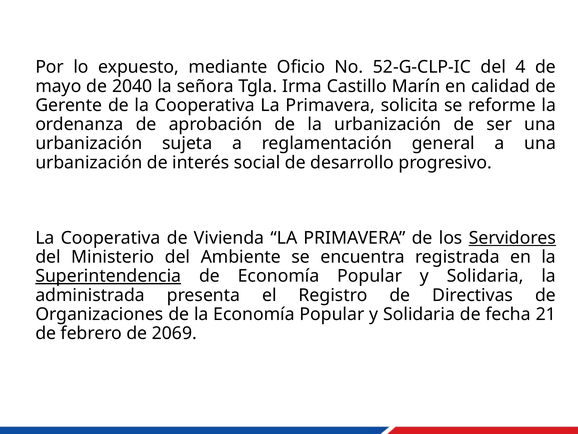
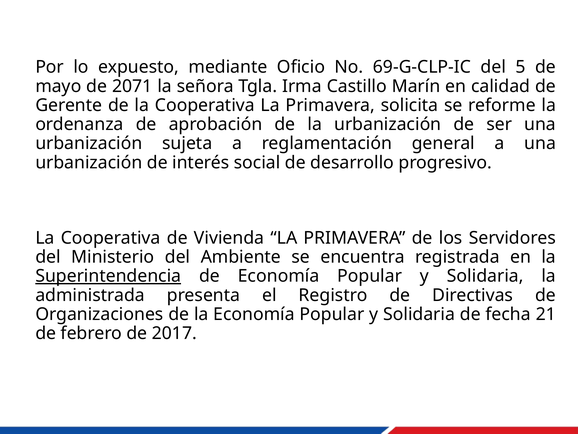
52-G-CLP-IC: 52-G-CLP-IC -> 69-G-CLP-IC (422, 67)
4: 4 -> 5 (521, 67)
2040: 2040 -> 2071 (132, 86)
Servidores underline: present -> none (512, 238)
2069: 2069 -> 2017 (174, 333)
